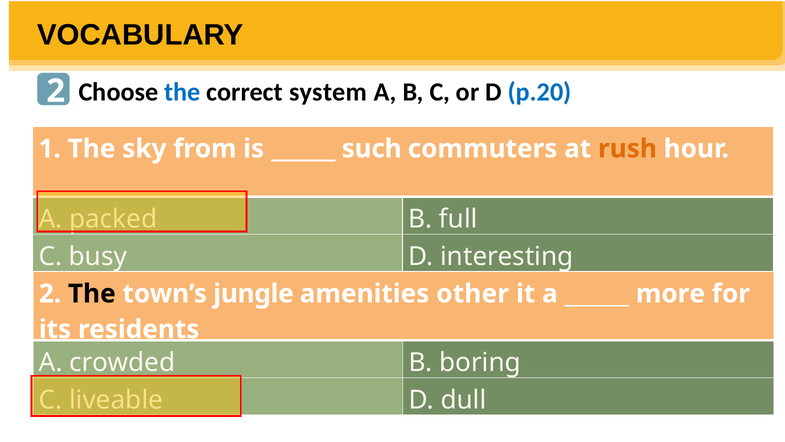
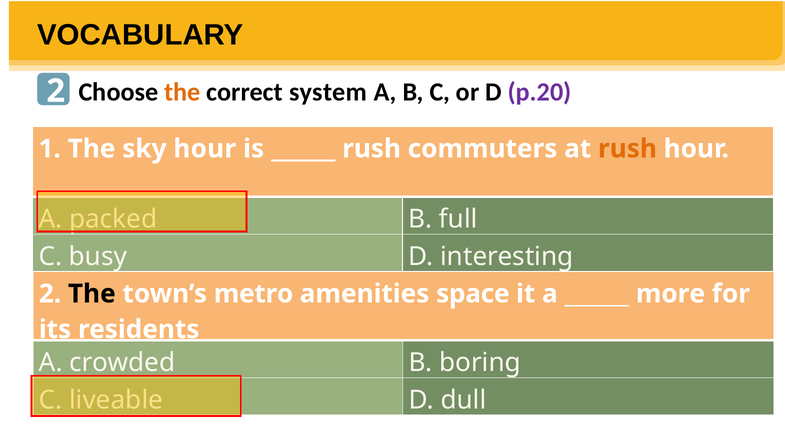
the colour: blue -> orange (182, 92)
p.20 colour: blue -> purple (540, 92)
sky from: from -> hour (205, 149)
such: such -> rush (372, 149)
jungle: jungle -> metro (254, 293)
other: other -> space (473, 293)
